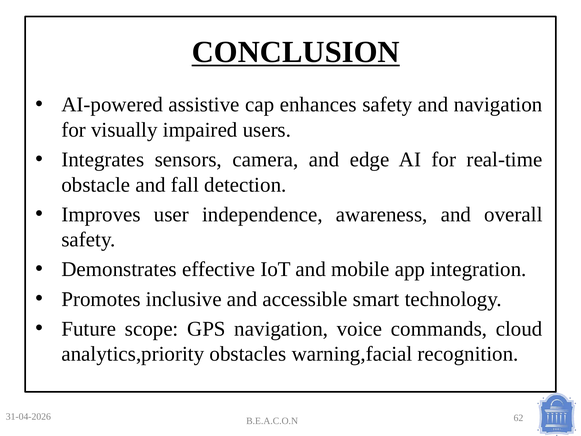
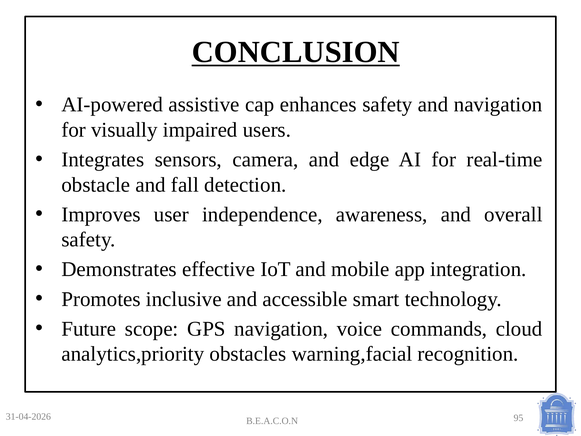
62: 62 -> 95 (518, 418)
